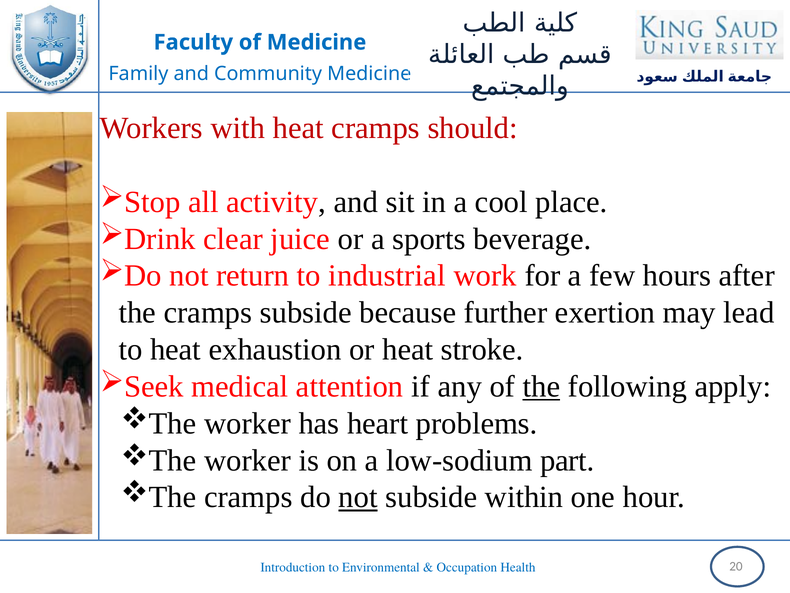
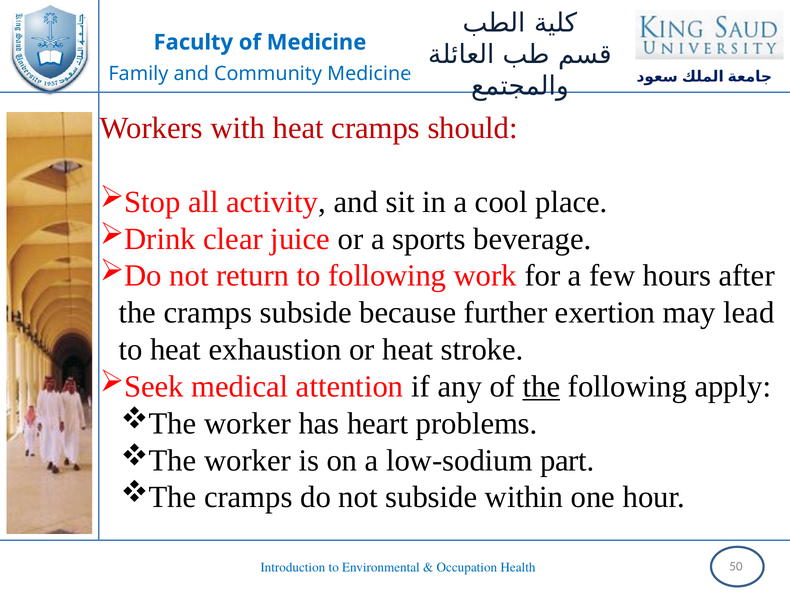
to industrial: industrial -> following (387, 276)
not underline: present -> none (358, 497)
20: 20 -> 50 (736, 566)
